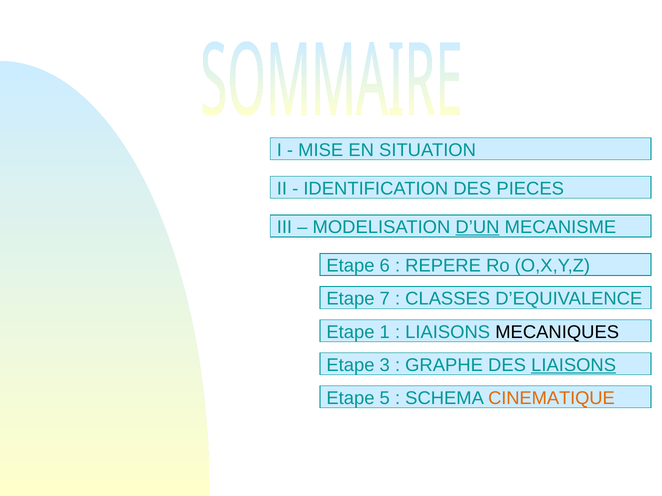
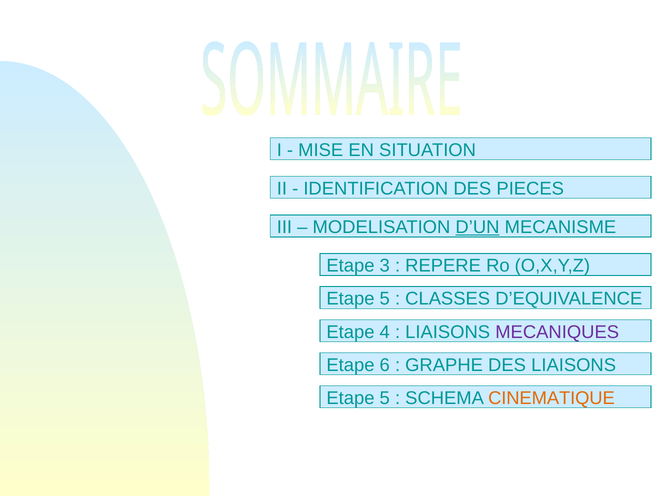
6: 6 -> 3 (385, 266)
7: 7 -> 5 (385, 299)
1: 1 -> 4 (385, 332)
MECANIQUES colour: black -> purple (557, 332)
3: 3 -> 6 (385, 365)
LIAISONS underline: present -> none (574, 365)
